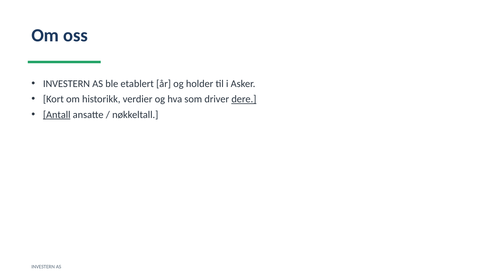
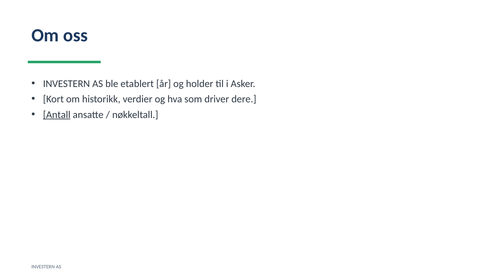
dere underline: present -> none (244, 99)
